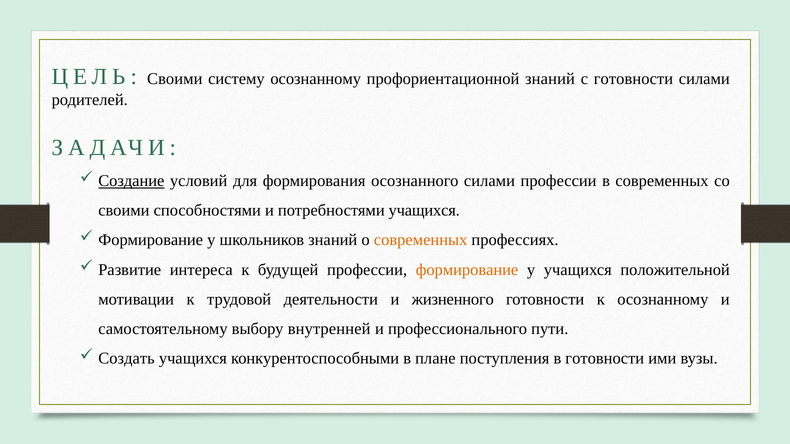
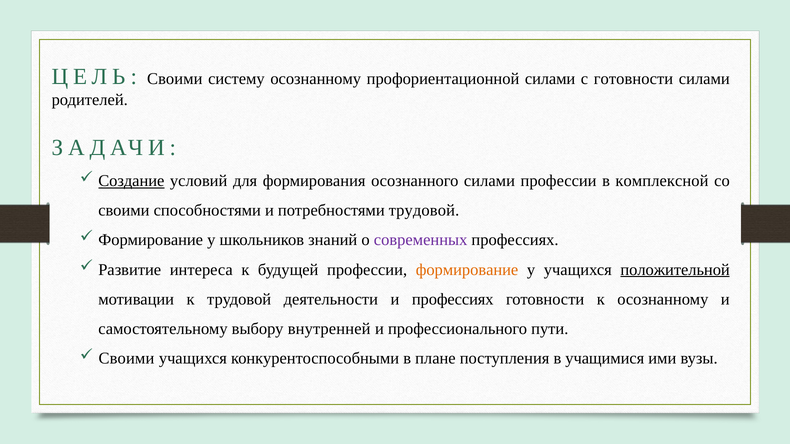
профориентационной знаний: знаний -> силами (550, 79)
в современных: современных -> комплексной (662, 181)
потребностями учащихся: учащихся -> трудовой (424, 211)
современных colour: orange -> purple (421, 240)
положительной underline: none -> present (675, 270)
и жизненного: жизненного -> профессиях (453, 300)
Создать: Создать -> Своими (126, 359)
в готовности: готовности -> учащимися (605, 359)
